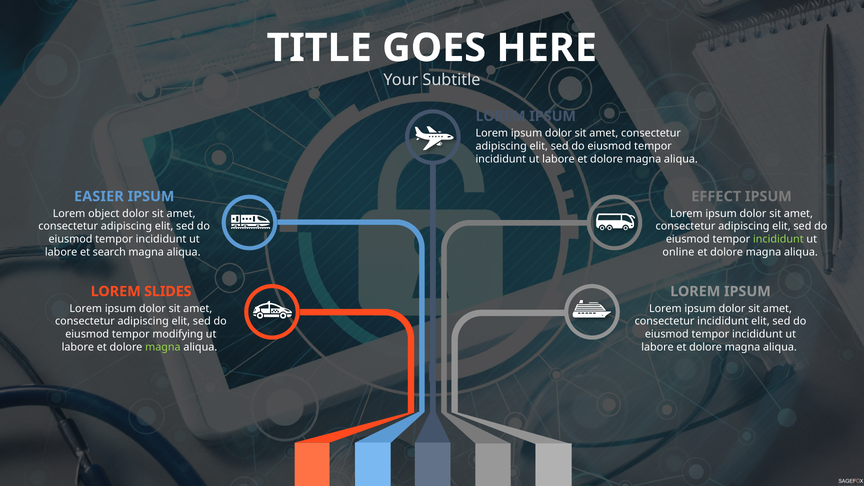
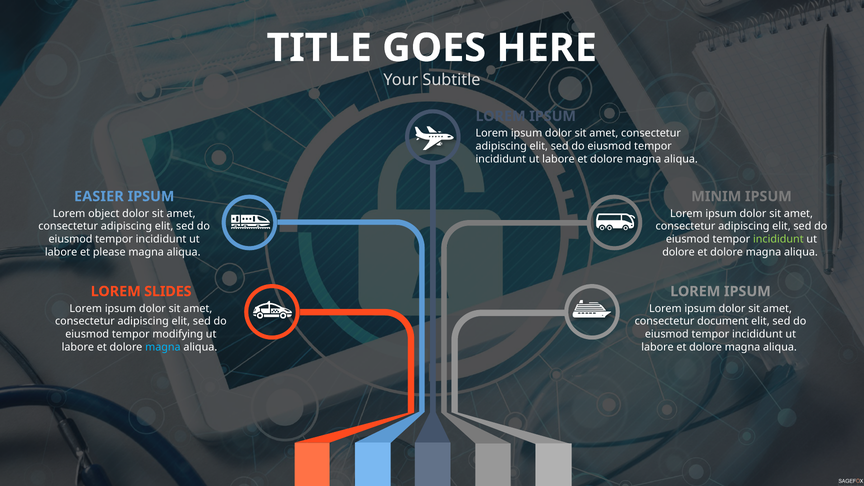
EFFECT: EFFECT -> MINIM (716, 196)
search: search -> please (109, 252)
online: online -> dolore (679, 252)
consectetur incididunt: incididunt -> document (723, 321)
magna colour: light green -> light blue (163, 347)
